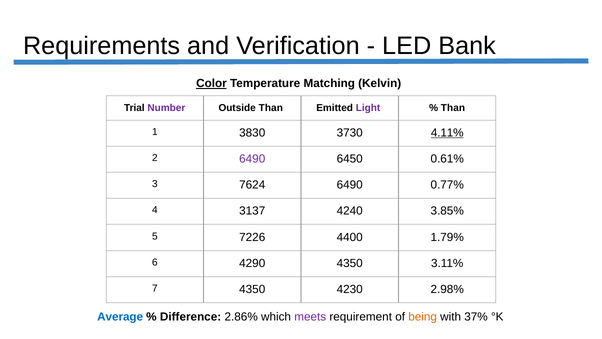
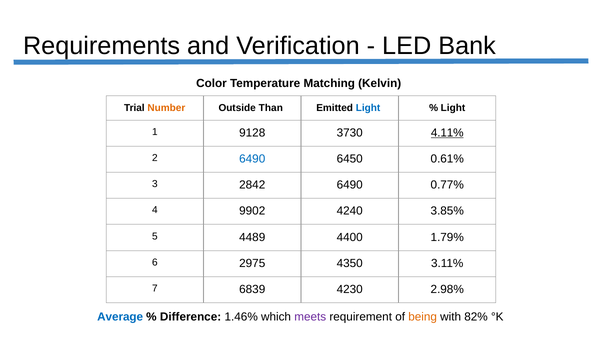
Color underline: present -> none (211, 83)
Number colour: purple -> orange (166, 108)
Light colour: purple -> blue (368, 108)
Than: Than -> Light (453, 108)
3830: 3830 -> 9128 (252, 133)
6490 colour: purple -> blue (252, 159)
7624: 7624 -> 2842 (252, 185)
3137: 3137 -> 9902 (252, 211)
7226: 7226 -> 4489 (252, 237)
4290: 4290 -> 2975 (252, 263)
7 4350: 4350 -> 6839 (252, 289)
2.86%: 2.86% -> 1.46% (241, 317)
37%: 37% -> 82% (476, 317)
